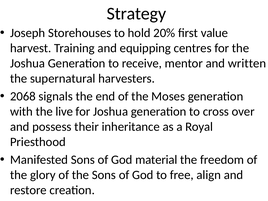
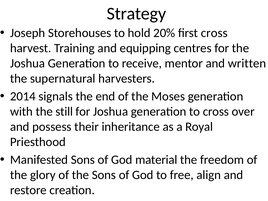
first value: value -> cross (214, 33)
2068: 2068 -> 2014 (23, 96)
live: live -> still (64, 112)
